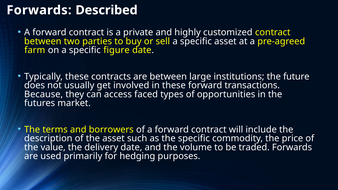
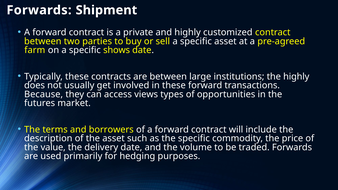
Described: Described -> Shipment (106, 10)
figure: figure -> shows (117, 50)
the future: future -> highly (296, 77)
faced: faced -> views (146, 94)
